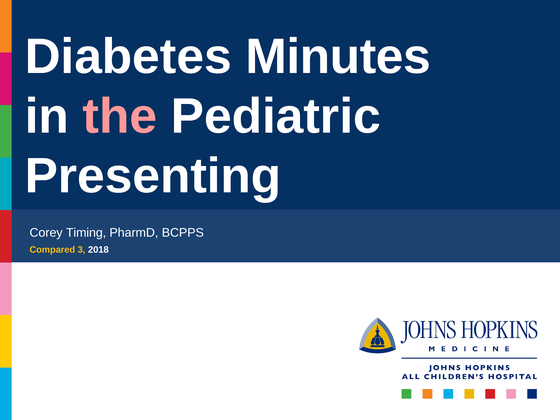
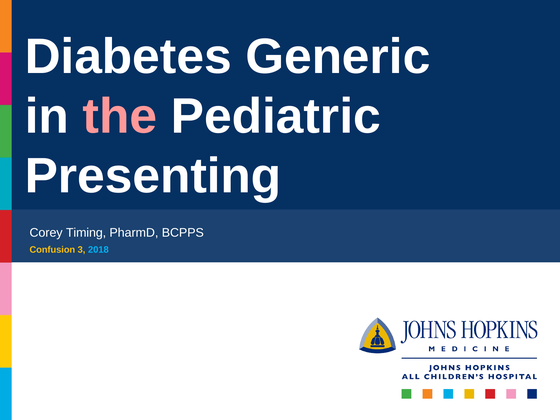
Minutes: Minutes -> Generic (338, 57)
Compared: Compared -> Confusion (52, 250)
2018 colour: white -> light blue (98, 250)
